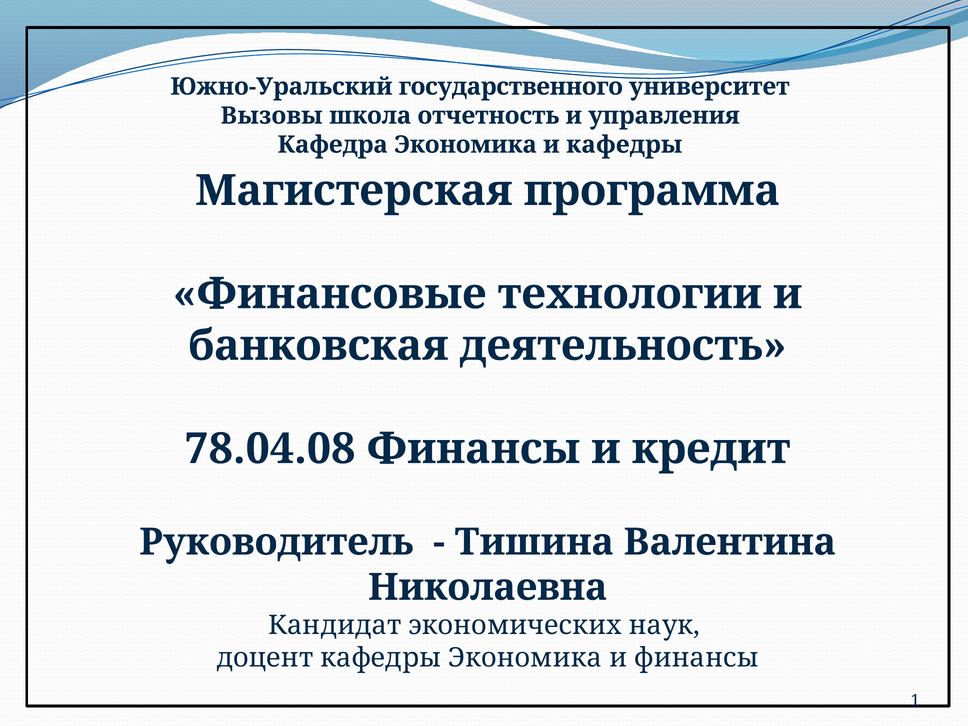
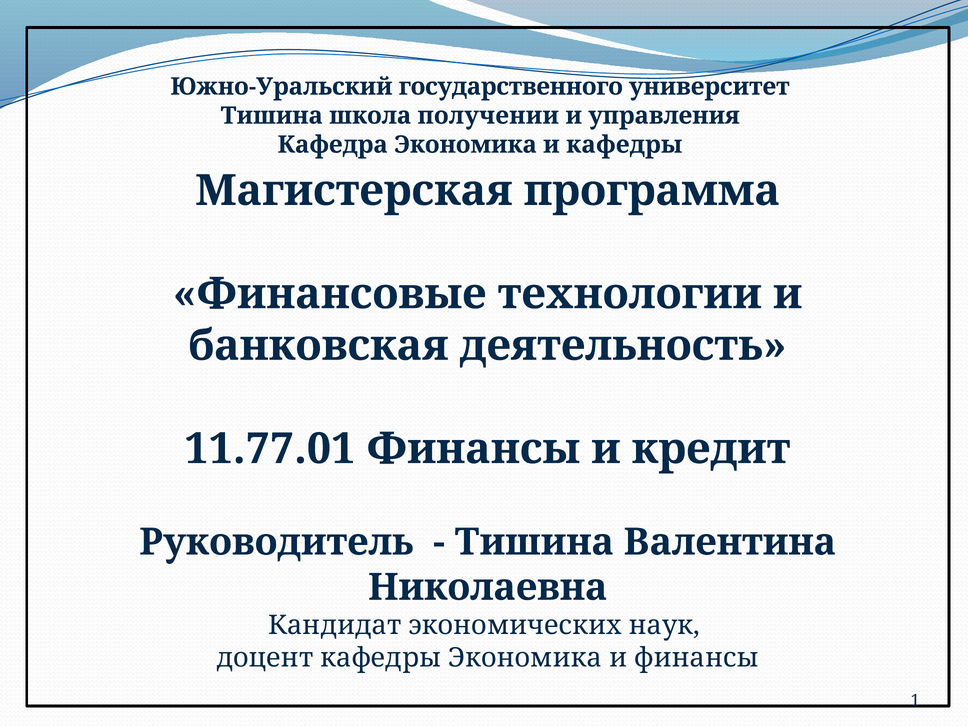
Вызовы: Вызовы -> Тишина (272, 116)
отчетность: отчетность -> получении (488, 116)
78.04.08: 78.04.08 -> 11.77.01 (270, 449)
